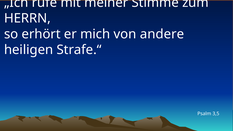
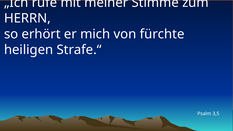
andere: andere -> fürchte (162, 34)
